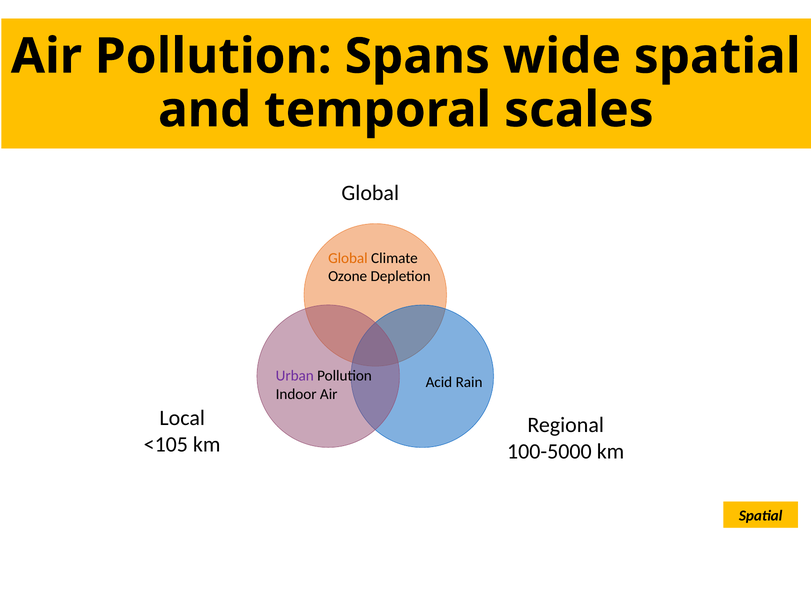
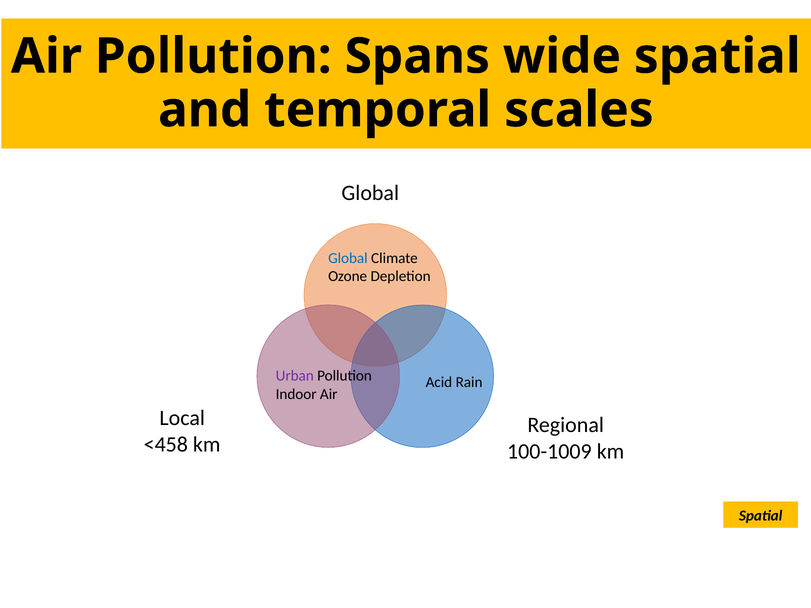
Global colour: orange -> blue (348, 258)
<105: <105 -> <458 (166, 445)
100-5000: 100-5000 -> 100-1009 (549, 452)
